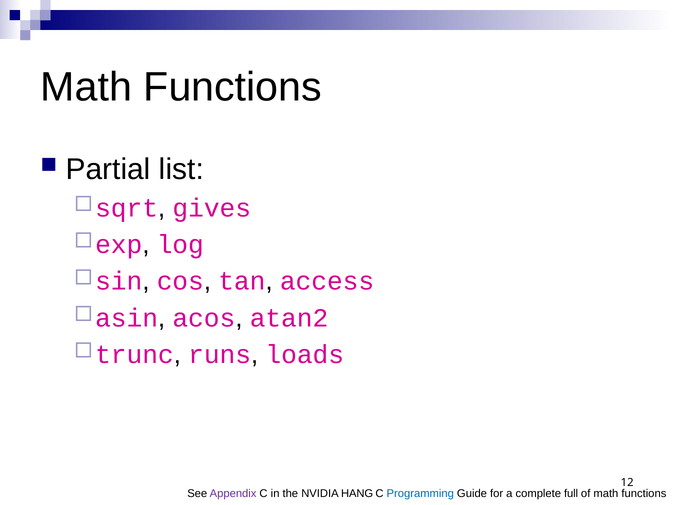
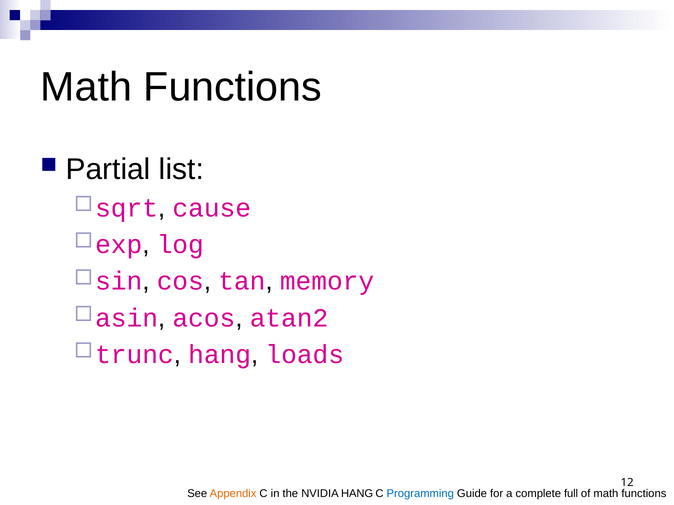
gives: gives -> cause (212, 208)
access: access -> memory (327, 282)
runs: runs -> hang (220, 355)
Appendix colour: purple -> orange (233, 494)
